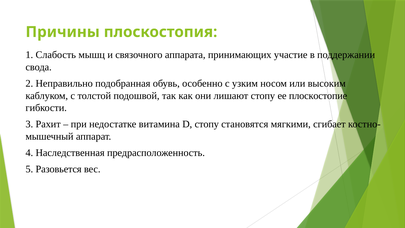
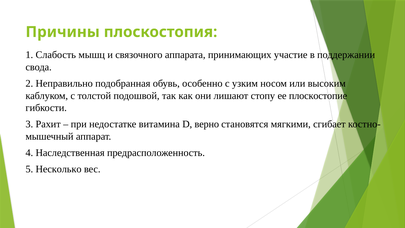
D стопу: стопу -> верно (207, 124)
Разовьется: Разовьется -> Несколько (59, 169)
